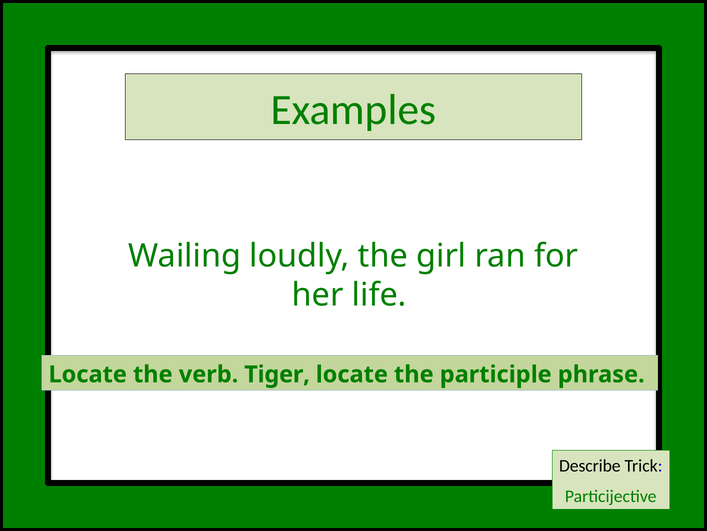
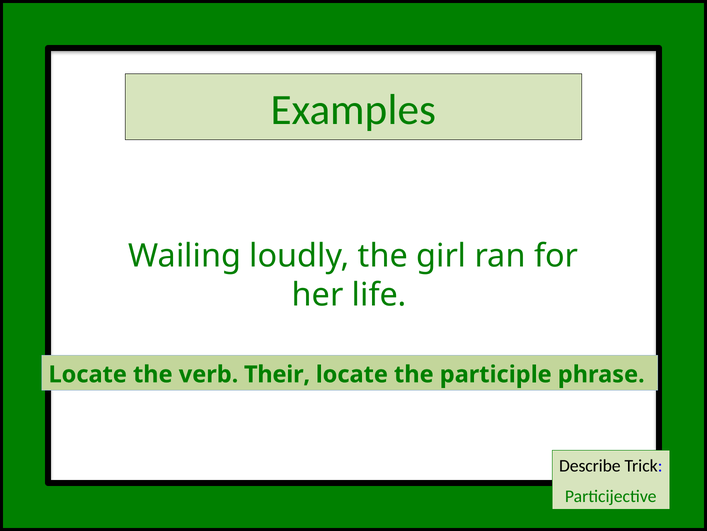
Tiger: Tiger -> Their (277, 374)
